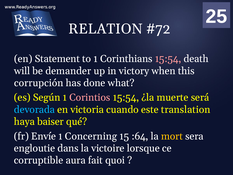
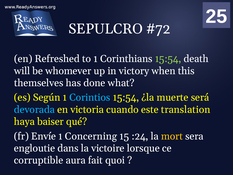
RELATION: RELATION -> SEPULCRO (106, 29)
Statement: Statement -> Refreshed (57, 59)
15:54 colour: pink -> light green (168, 59)
demander: demander -> whomever (68, 71)
corrupción: corrupción -> themselves (39, 83)
Corintios colour: pink -> light blue (90, 97)
:64: :64 -> :24 (140, 136)
